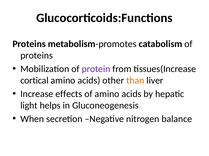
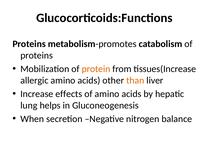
protein colour: purple -> orange (96, 69)
cortical: cortical -> allergic (34, 81)
light: light -> lung (29, 106)
